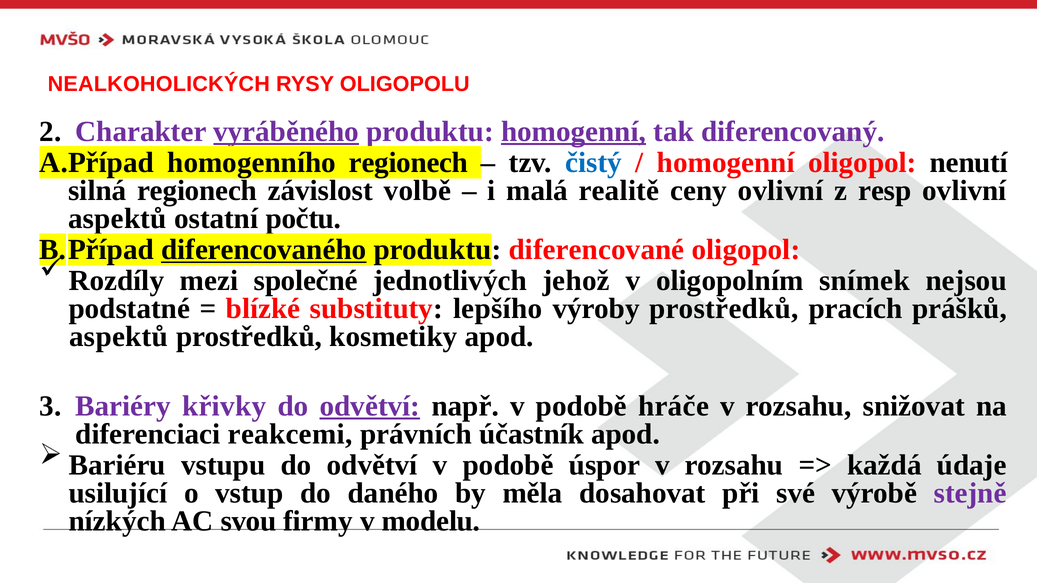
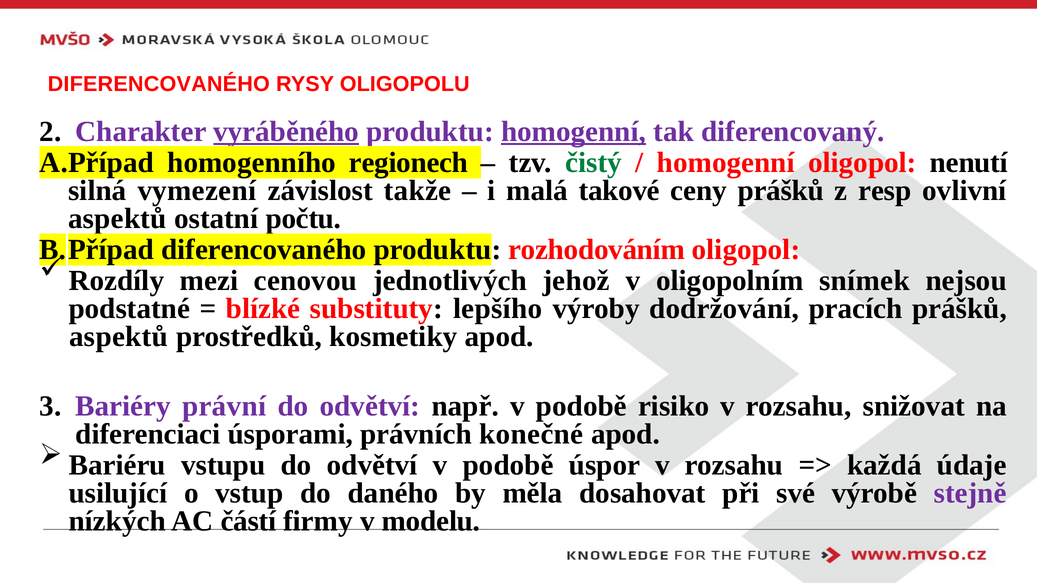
NEALKOHOLICKÝCH: NEALKOHOLICKÝCH -> DIFERENCOVANÉHO (159, 84)
čistý colour: blue -> green (594, 163)
silná regionech: regionech -> vymezení (197, 191)
volbě: volbě -> takže (417, 191)
realitě: realitě -> takové (619, 191)
ceny ovlivní: ovlivní -> prášků (781, 191)
diferencovaného underline: present -> none (264, 250)
diferencované: diferencované -> rozhodováním (597, 250)
společné: společné -> cenovou (305, 281)
výroby prostředků: prostředků -> dodržování (724, 309)
křivky: křivky -> právní (224, 406)
odvětví underline: present -> none (370, 406)
hráče: hráče -> risiko (674, 406)
reakcemi: reakcemi -> úsporami (290, 434)
účastník: účastník -> konečné (531, 434)
svou: svou -> částí (248, 521)
